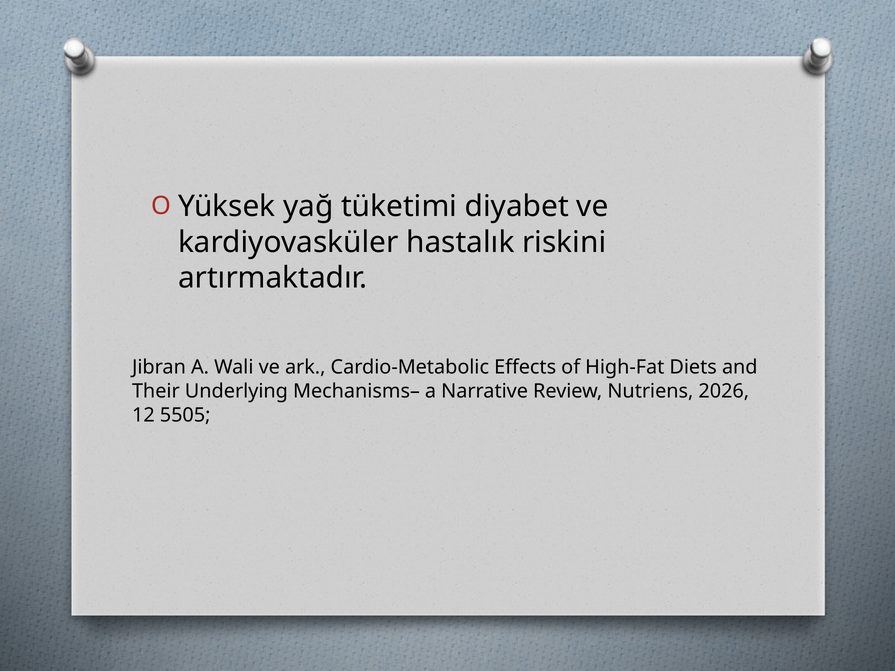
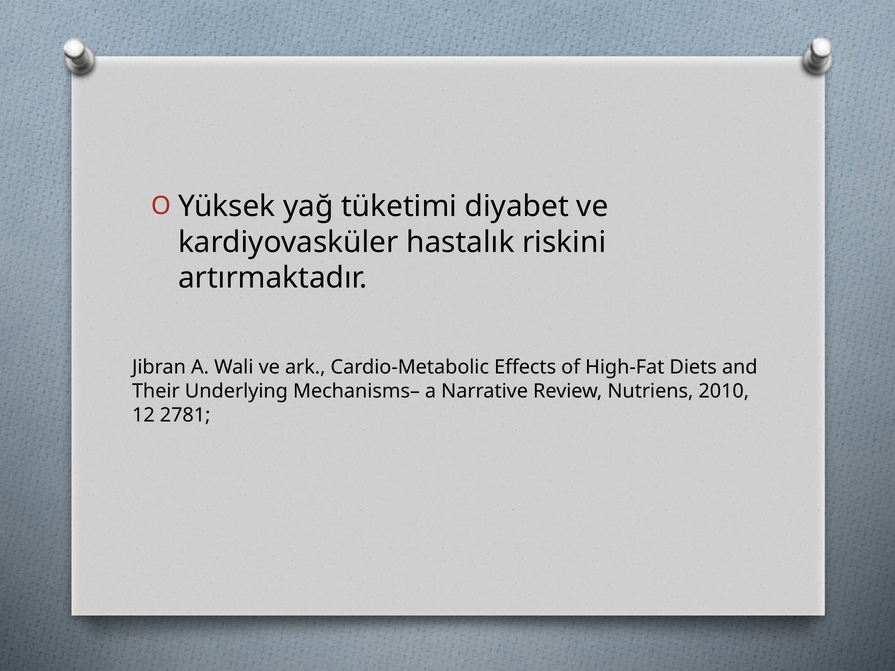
2026: 2026 -> 2010 (724, 391)
5505: 5505 -> 2781 (185, 415)
